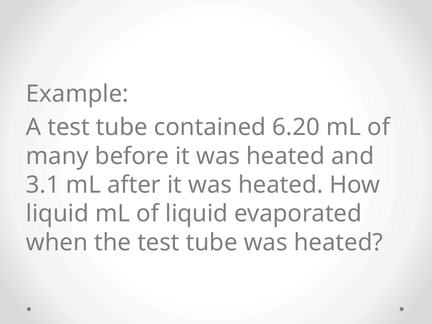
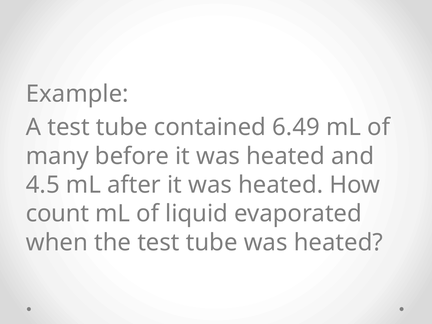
6.20: 6.20 -> 6.49 (296, 127)
3.1: 3.1 -> 4.5 (43, 185)
liquid: liquid -> count (57, 214)
